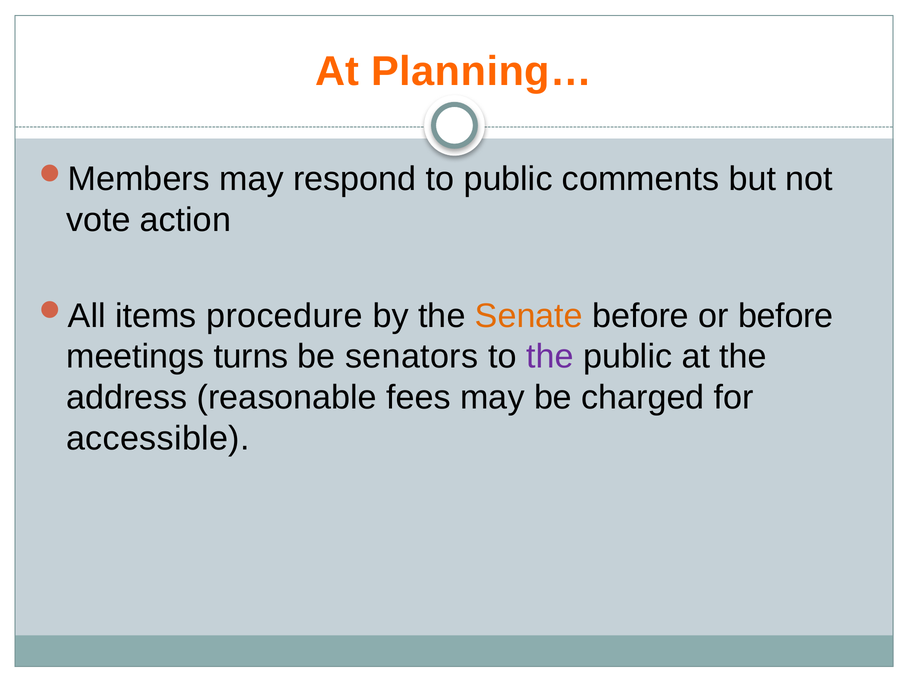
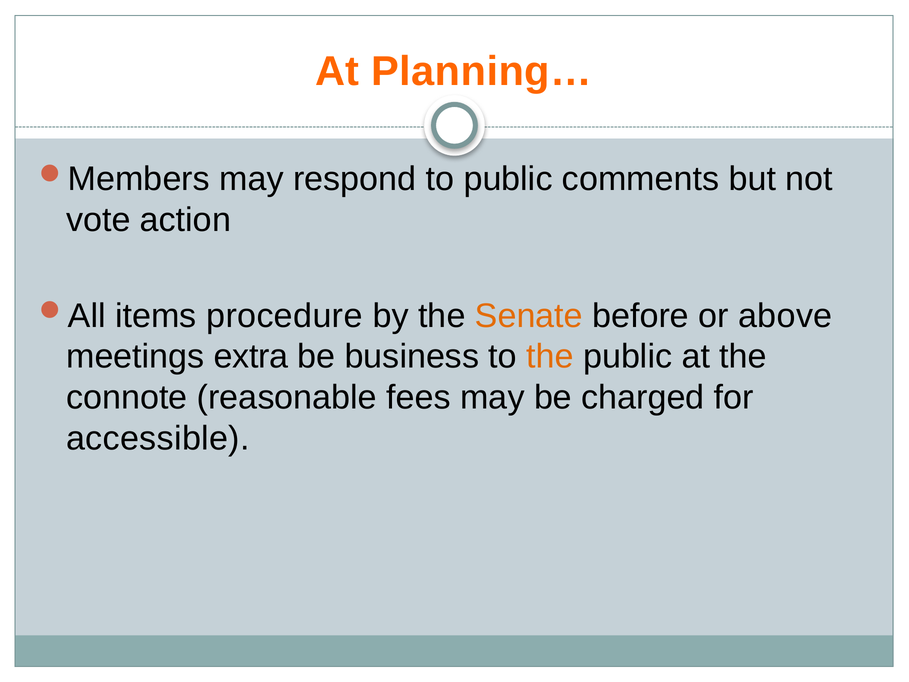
or before: before -> above (785, 316)
turns: turns -> extra (251, 357)
senators: senators -> business (412, 357)
the colour: purple -> orange (550, 357)
address: address -> connote (127, 398)
